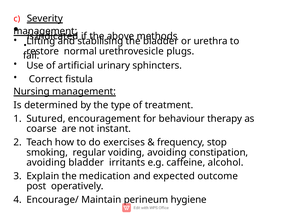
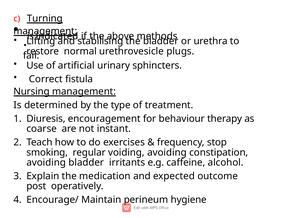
Severity: Severity -> Turning (45, 19)
Sutured: Sutured -> Diuresis (46, 119)
